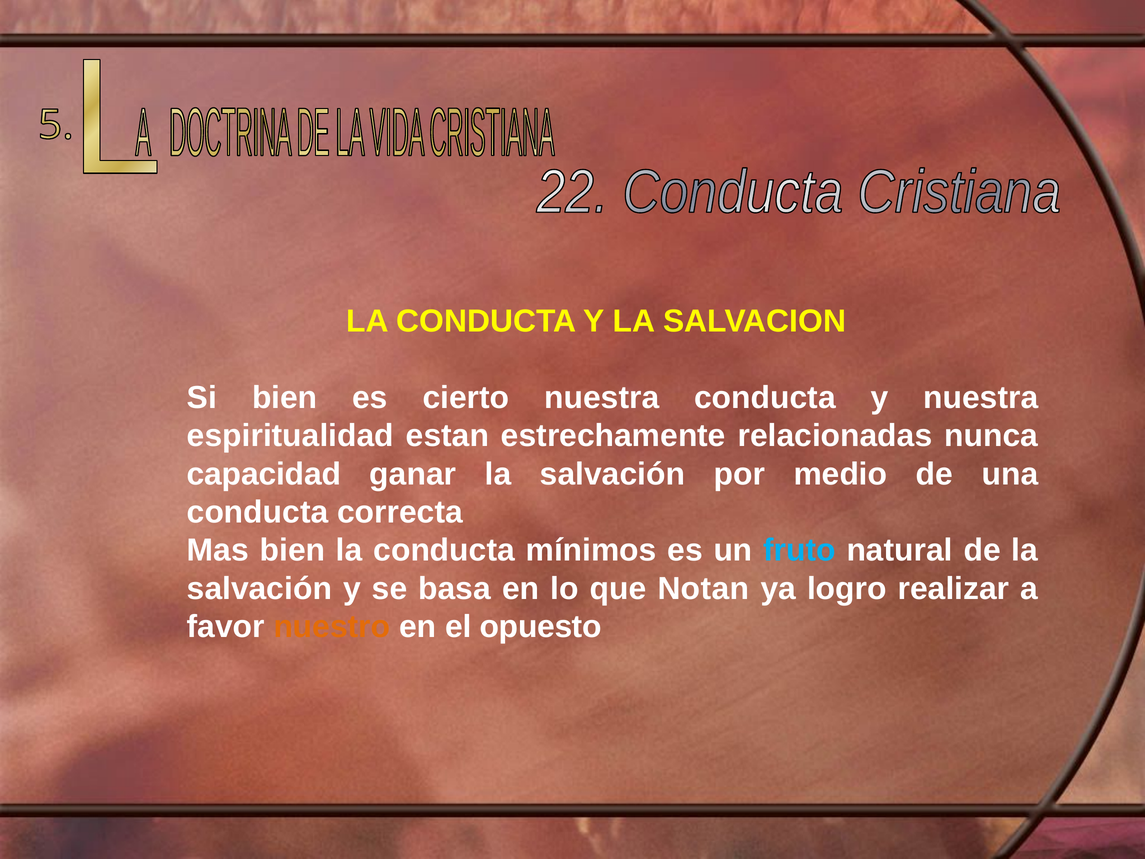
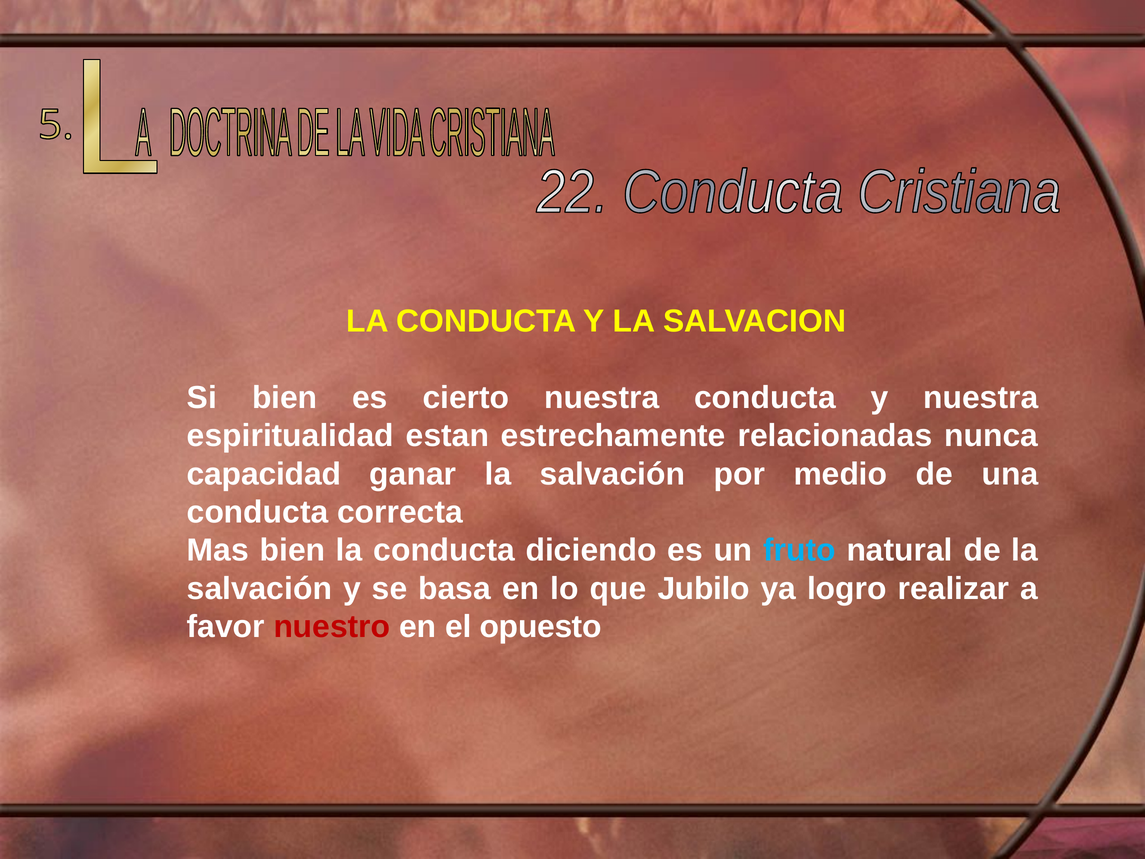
mínimos: mínimos -> diciendo (591, 550)
Notan: Notan -> Jubilo (704, 588)
nuestro colour: orange -> red (332, 627)
